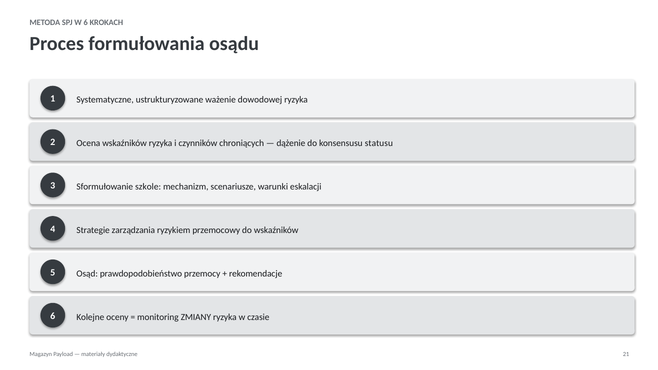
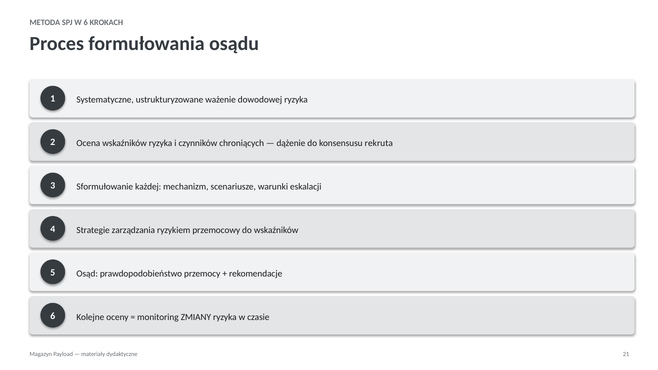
statusu: statusu -> rekruta (379, 143)
szkole: szkole -> każdej (148, 187)
